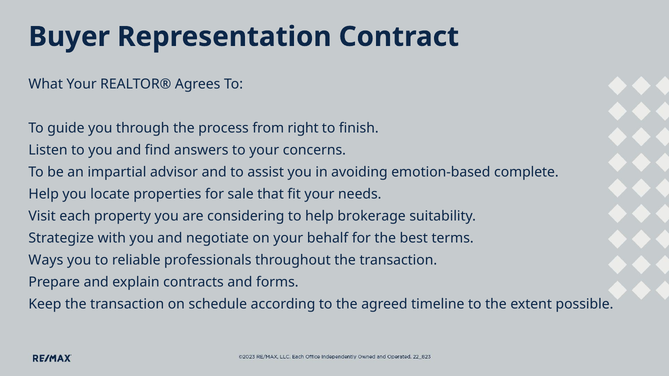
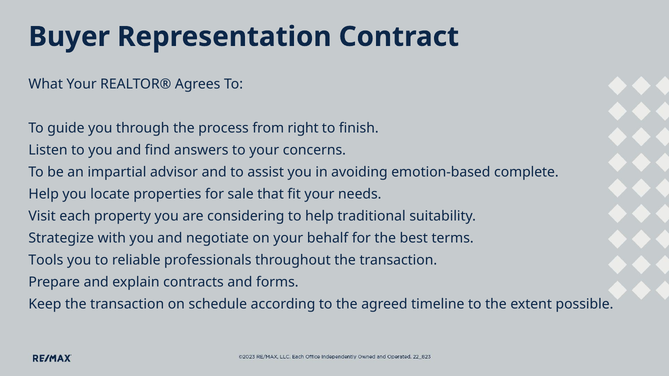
brokerage: brokerage -> traditional (372, 216)
Ways: Ways -> Tools (46, 260)
